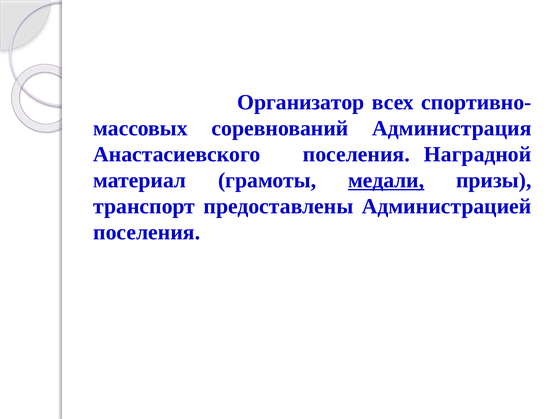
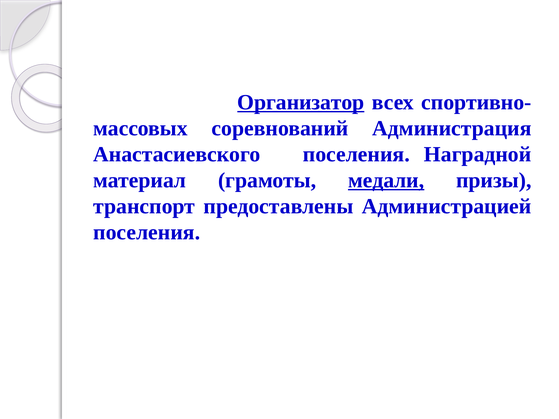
Организатор underline: none -> present (301, 102)
